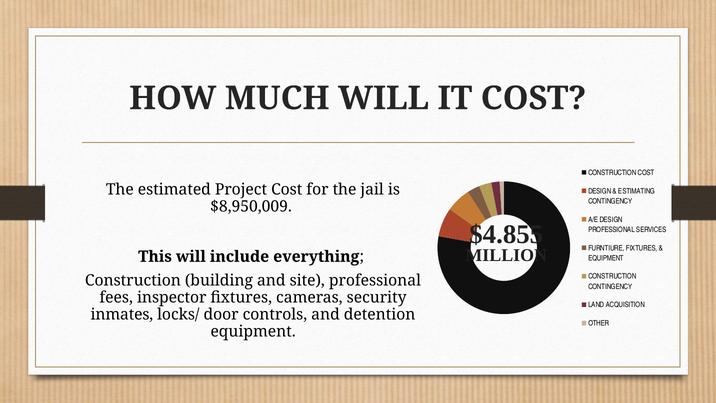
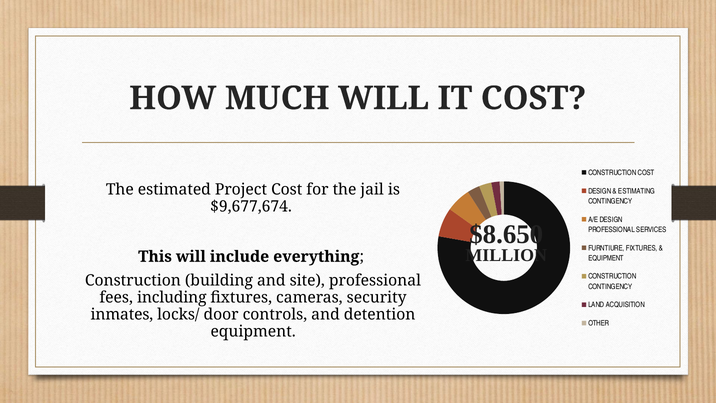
$8,950,009: $8,950,009 -> $9,677,674 (251, 206)
$4.855: $4.855 -> $8.650 (506, 234)
inspector: inspector -> including (172, 298)
